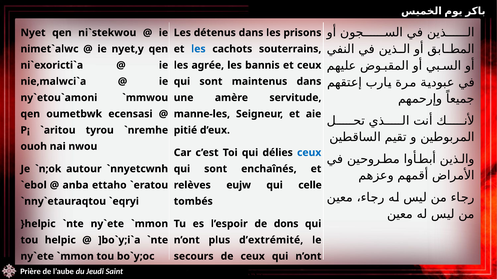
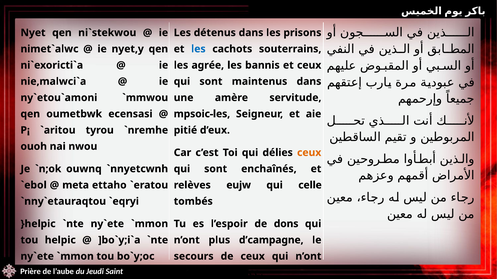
manne-les: manne-les -> mpsoic-les (202, 114)
ceux colour: blue -> orange (309, 153)
autour: autour -> ouwnq (84, 169)
anba: anba -> meta (76, 185)
d’extrémité: d’extrémité -> d’campagne (271, 240)
